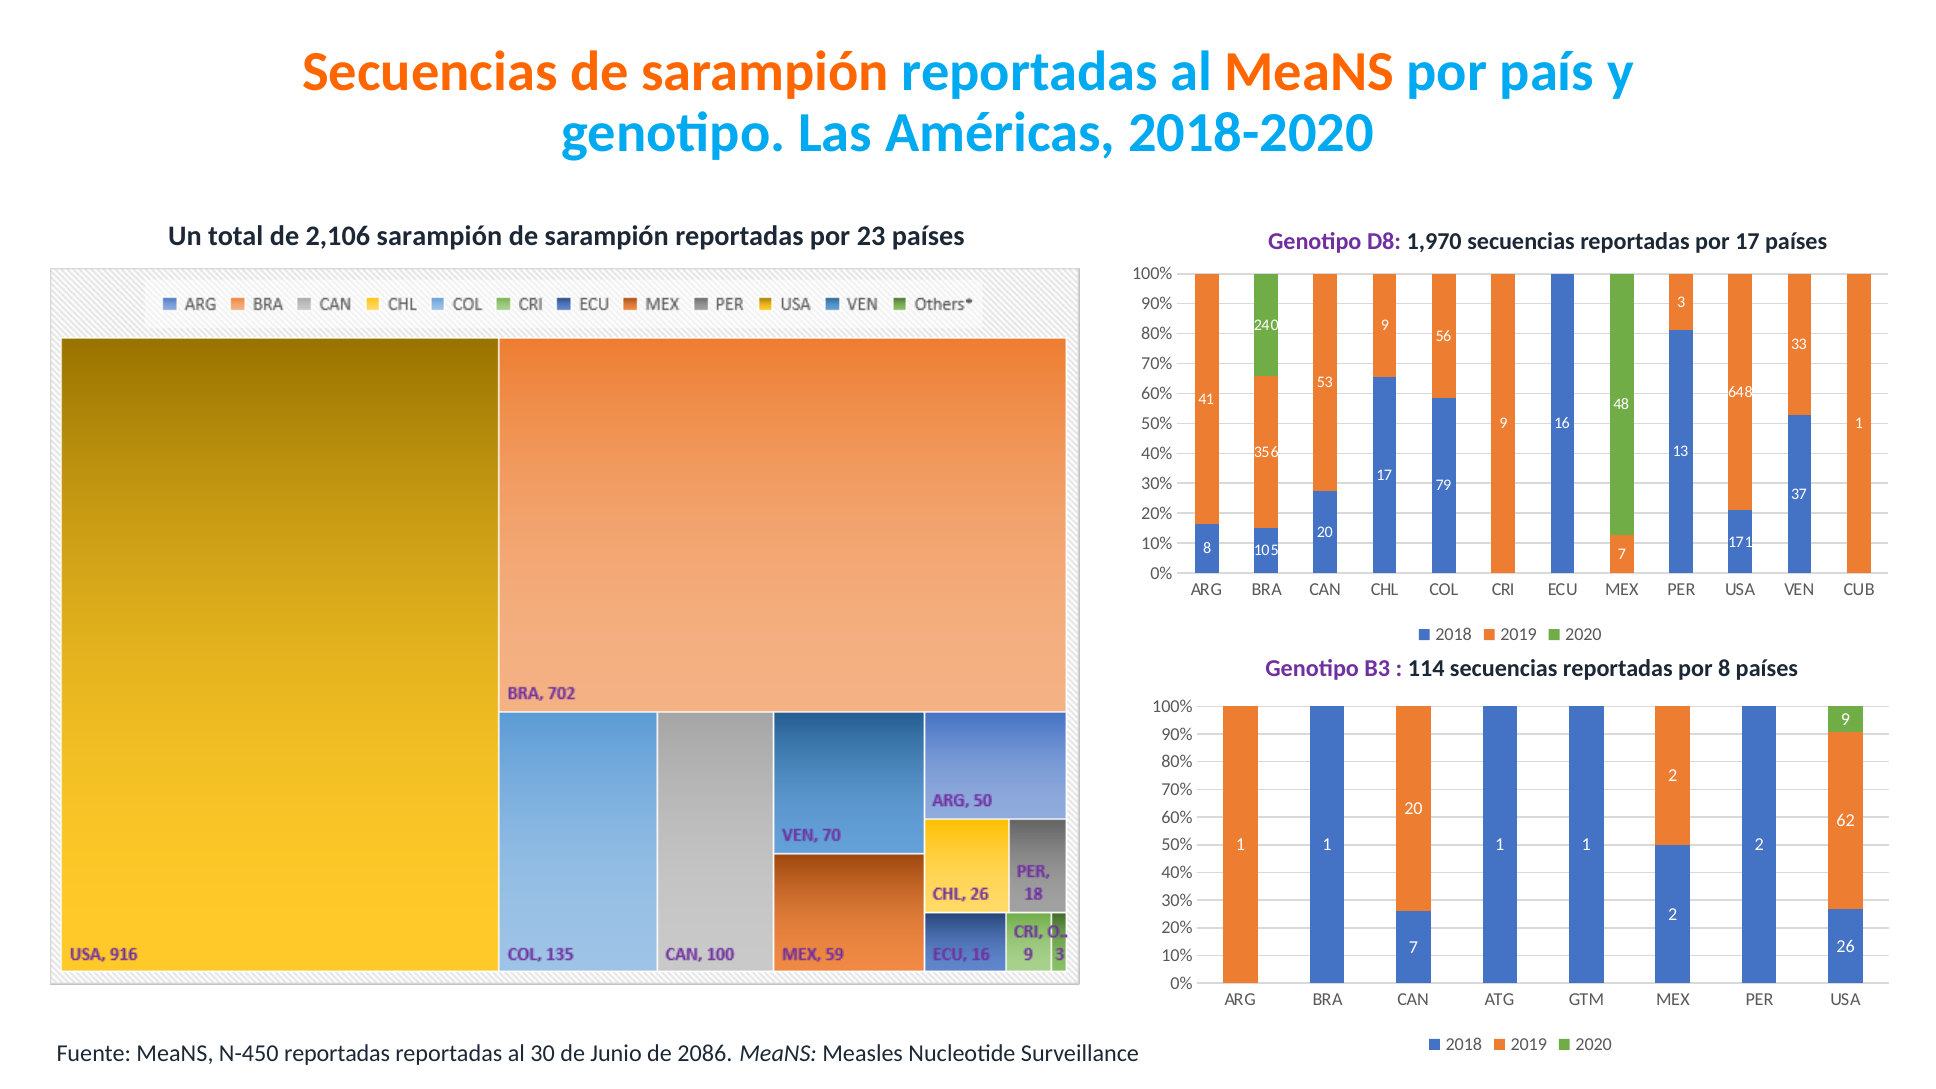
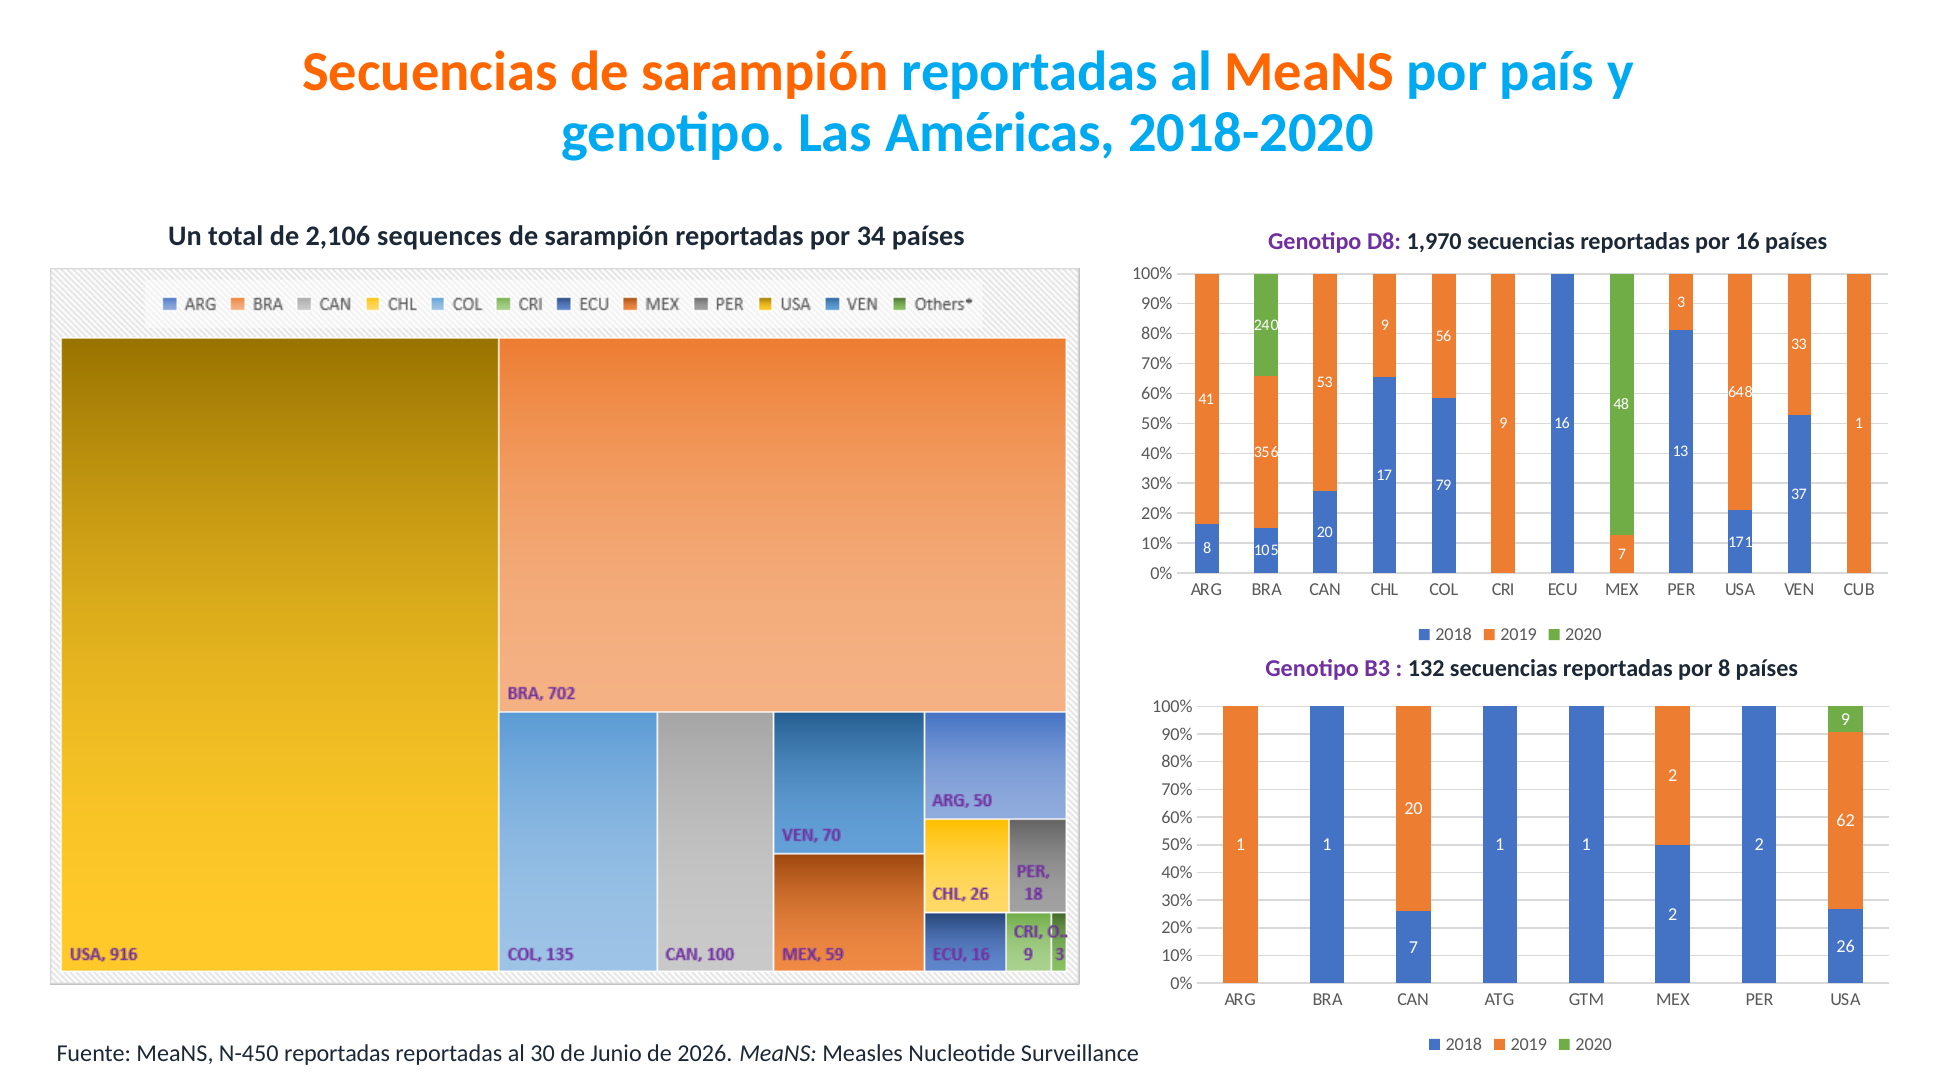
2,106 sarampión: sarampión -> sequences (439, 236)
23: 23 -> 34 (871, 236)
por 17: 17 -> 16 (1747, 241)
114: 114 -> 132 (1426, 668)
2086: 2086 -> 2026 (705, 1053)
